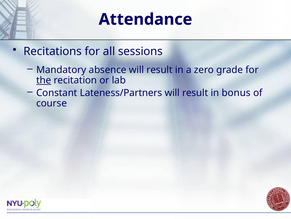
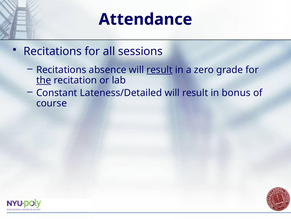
Mandatory: Mandatory -> Recitations (61, 70)
result underline: none -> present (160, 70)
Lateness/Partners: Lateness/Partners -> Lateness/Detailed (121, 93)
